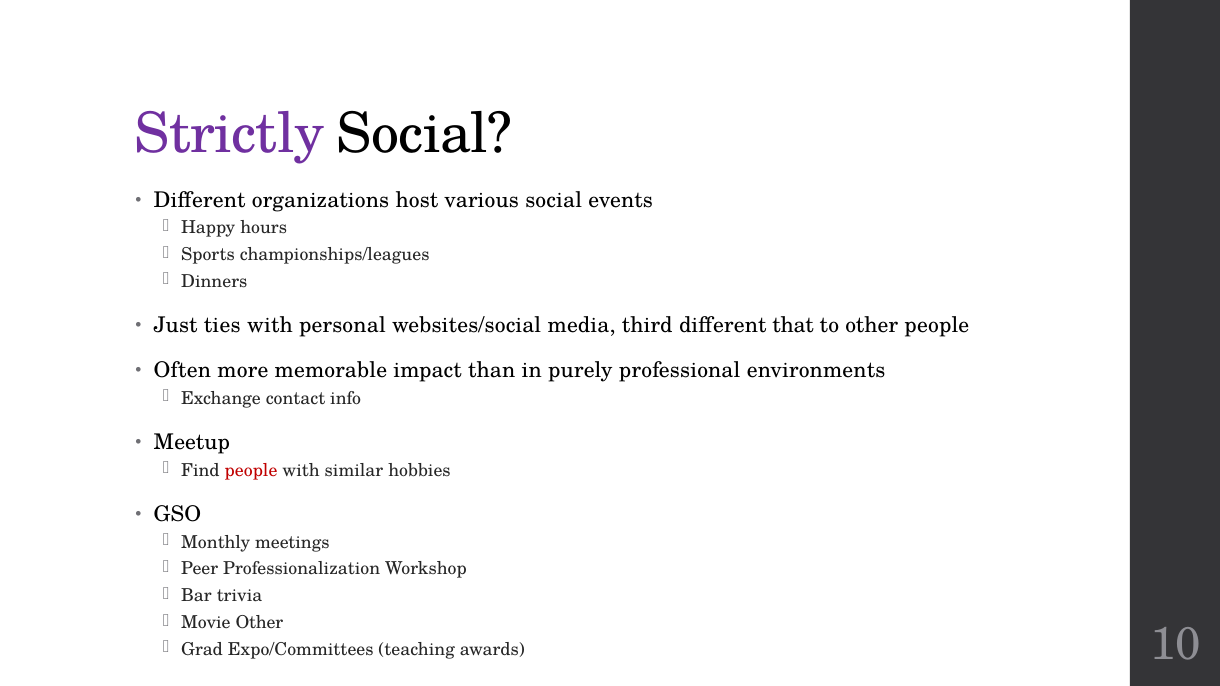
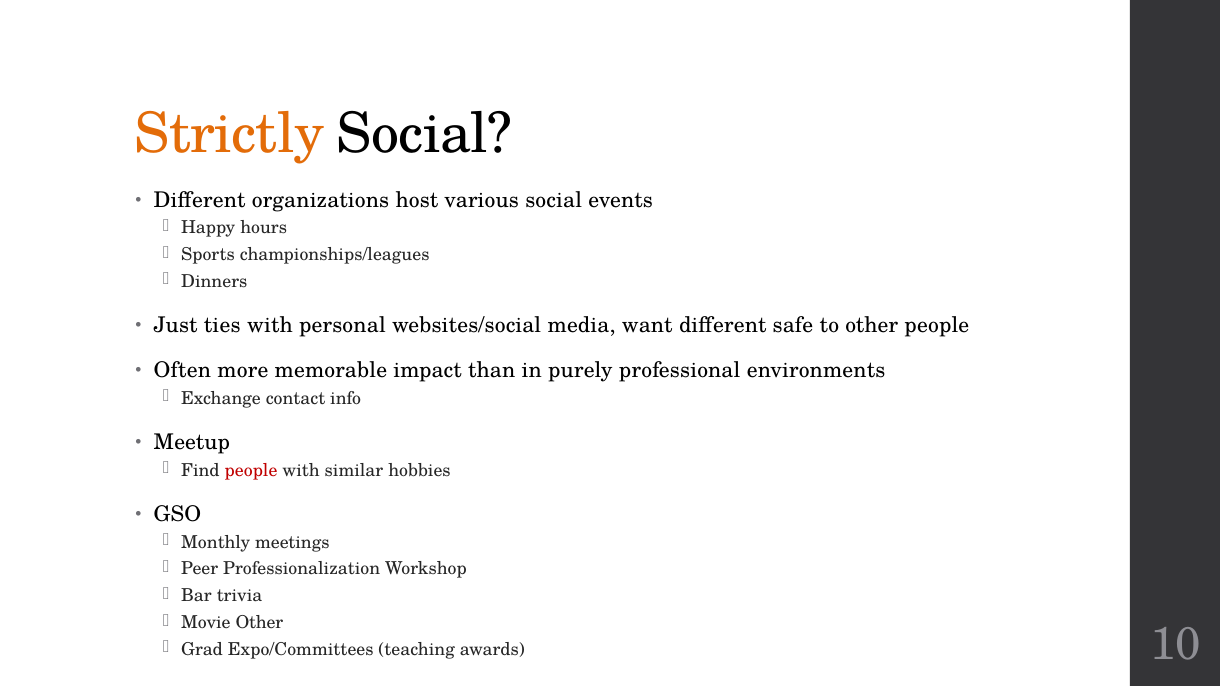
Strictly colour: purple -> orange (229, 134)
third: third -> want (647, 326)
that: that -> safe (793, 326)
